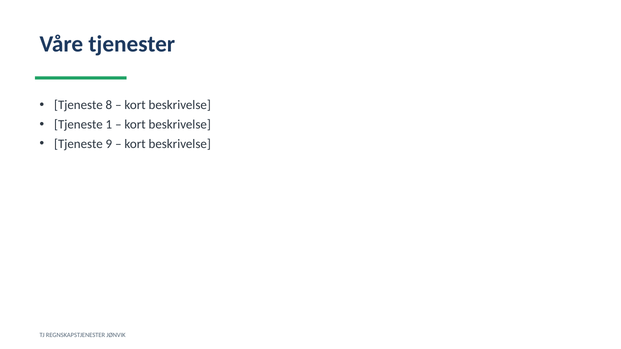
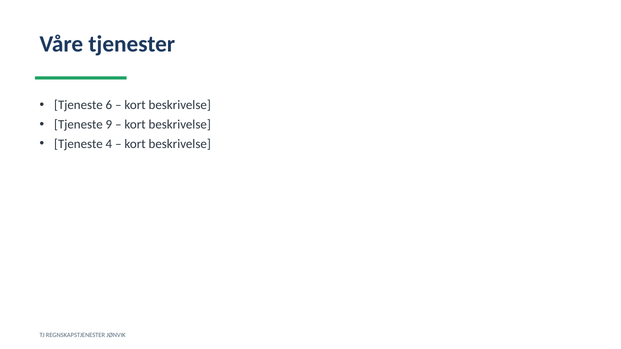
8: 8 -> 6 (109, 105)
1: 1 -> 9 (109, 125)
9: 9 -> 4 (109, 144)
